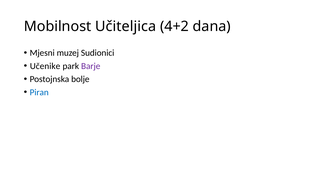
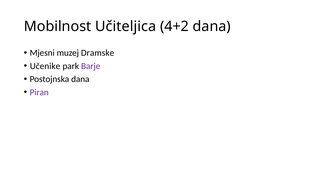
Sudionici: Sudionici -> Dramske (98, 53)
Postojnska bolje: bolje -> dana (80, 79)
Piran colour: blue -> purple (39, 92)
